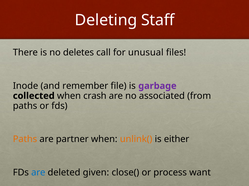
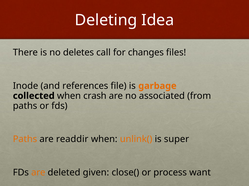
Staff: Staff -> Idea (158, 20)
unusual: unusual -> changes (146, 53)
remember: remember -> references (85, 86)
garbage colour: purple -> orange (157, 86)
partner: partner -> readdir (72, 140)
either: either -> super (177, 140)
are colour: blue -> orange (38, 173)
